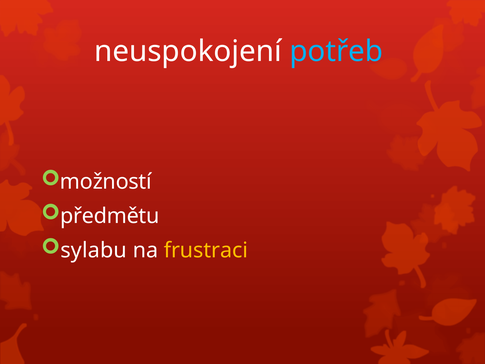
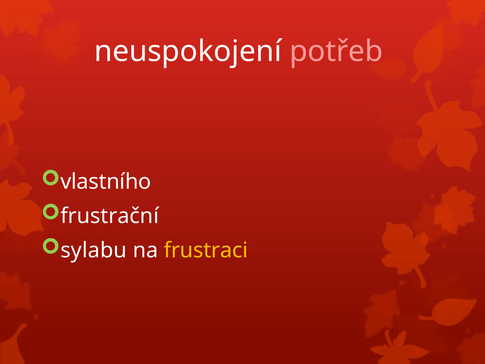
potřeb colour: light blue -> pink (336, 51)
možností: možností -> vlastního (106, 182)
předmětu: předmětu -> frustrační (110, 216)
